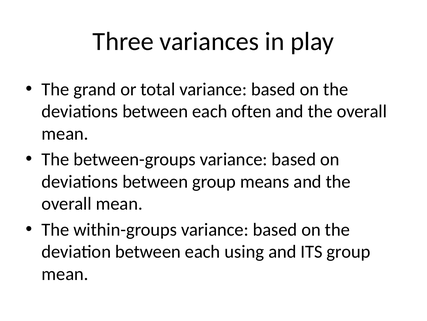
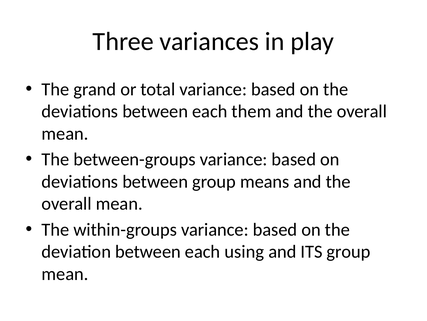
often: often -> them (251, 111)
